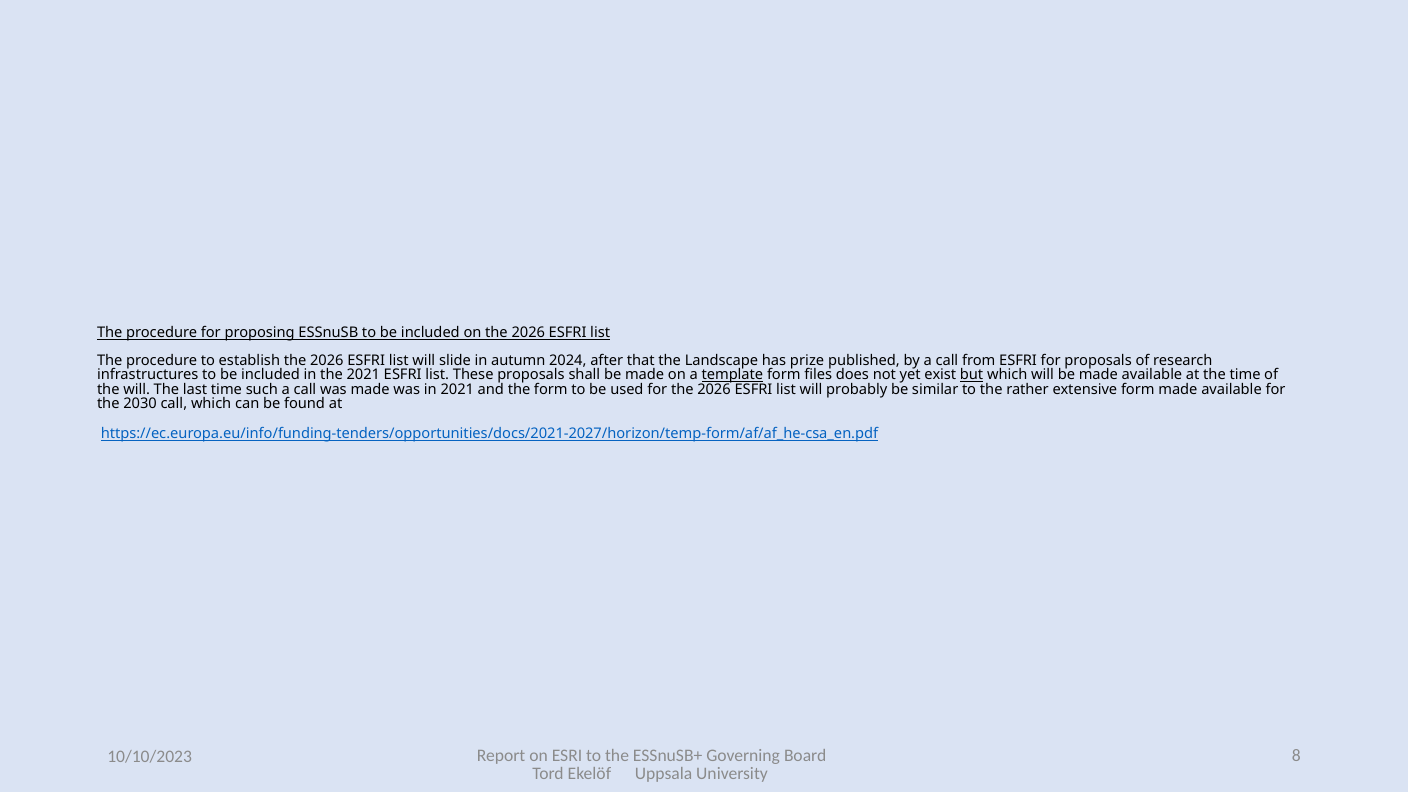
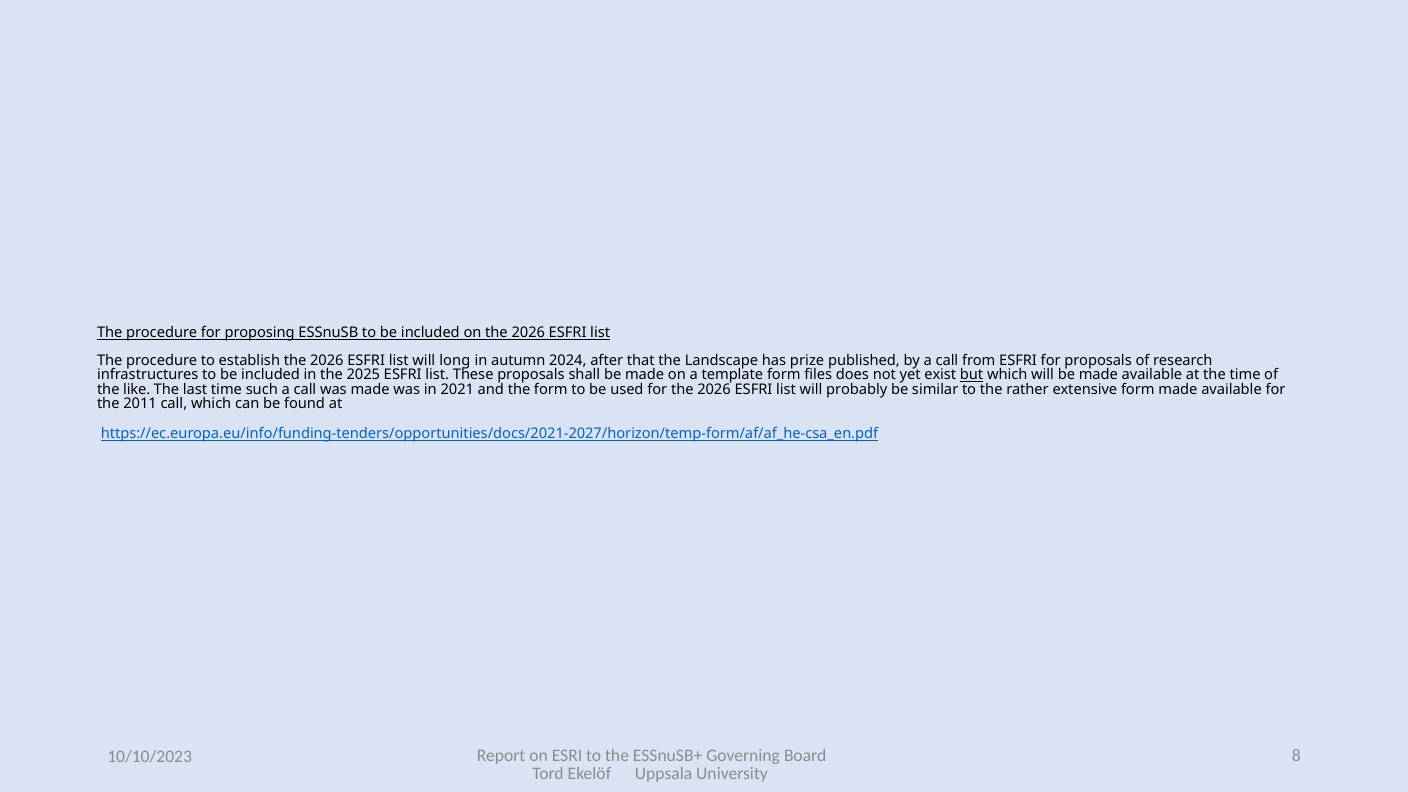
slide: slide -> long (455, 361)
the 2021: 2021 -> 2025 (363, 375)
template underline: present -> none (732, 375)
the will: will -> like (137, 389)
2030: 2030 -> 2011 (140, 404)
